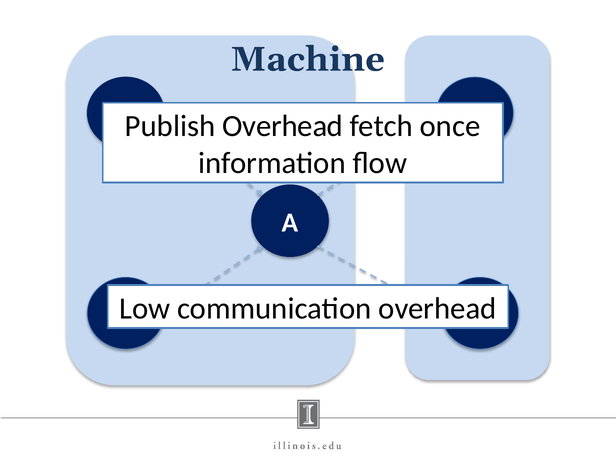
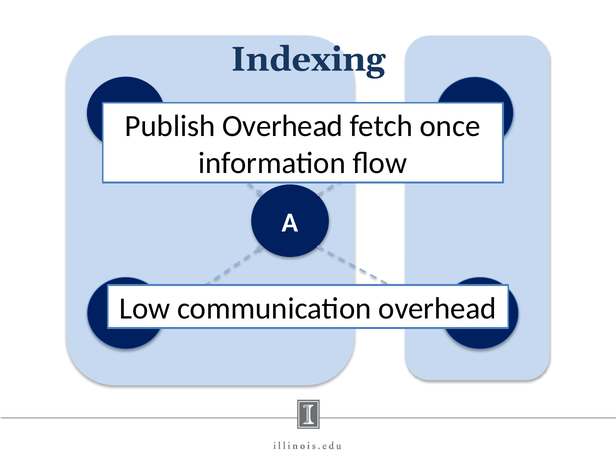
Machine: Machine -> Indexing (308, 59)
